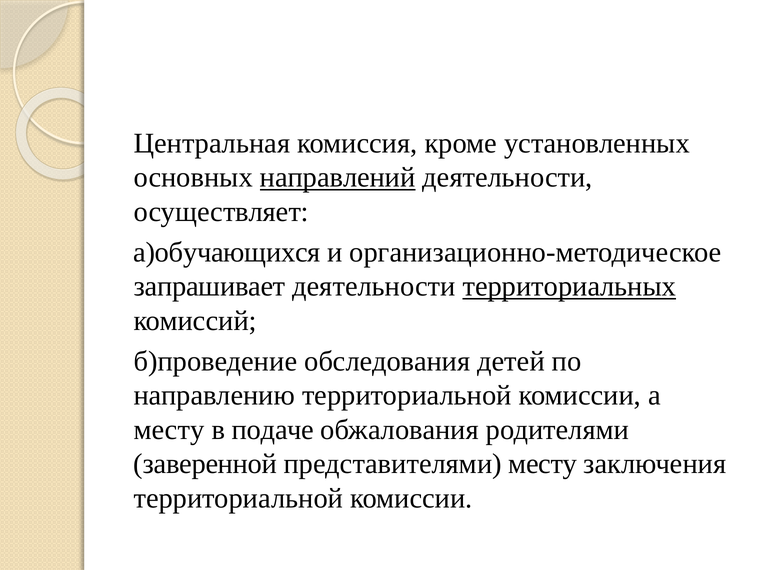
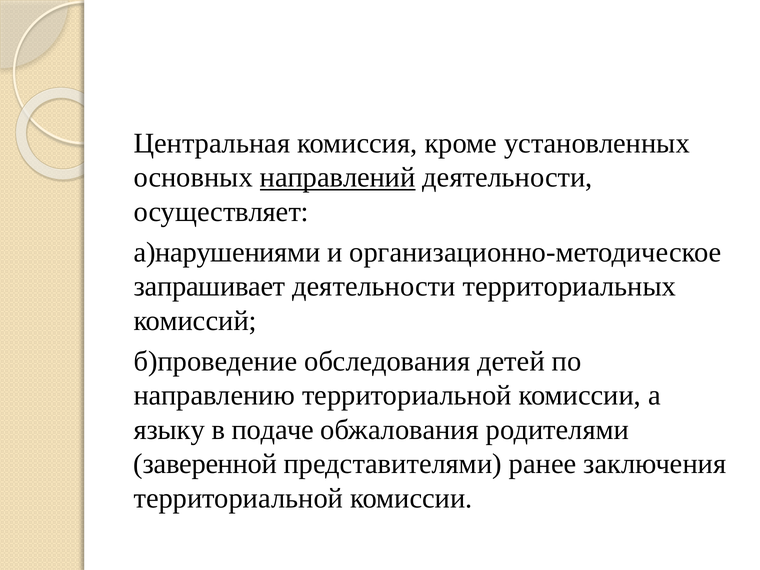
а)обучающихся: а)обучающихся -> а)нарушениями (227, 252)
территориальных underline: present -> none (569, 286)
месту: месту -> языку (169, 430)
представителями месту: месту -> ранее (543, 464)
